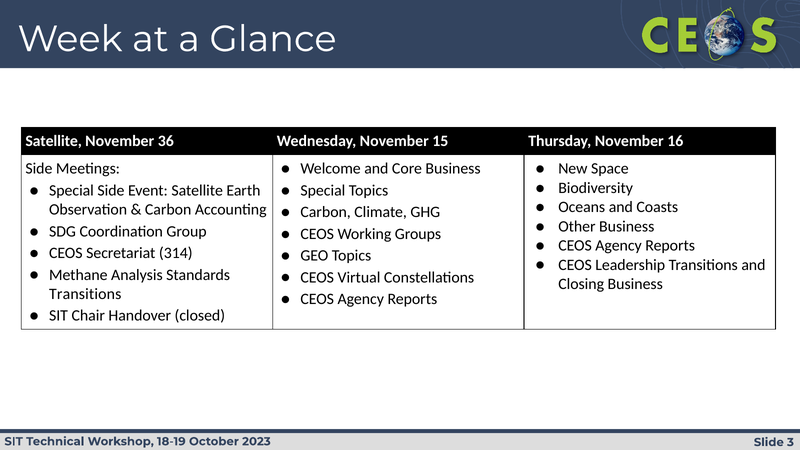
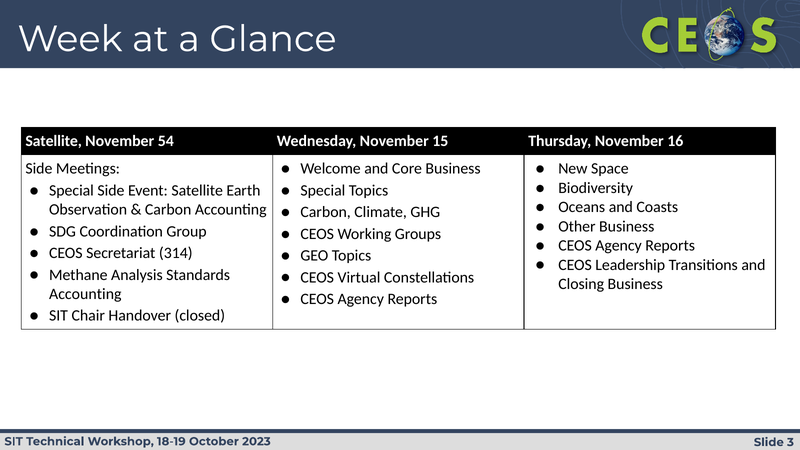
36: 36 -> 54 (166, 141)
Transitions: Transitions -> Accounting (85, 294)
